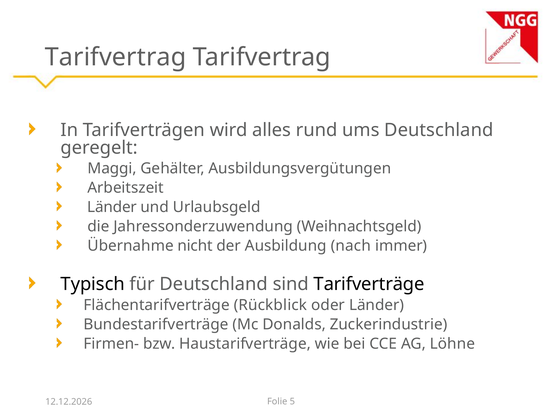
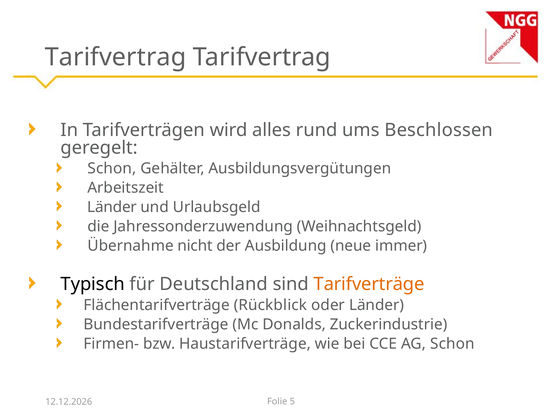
ums Deutschland: Deutschland -> Beschlossen (439, 130)
Maggi: Maggi -> Schon (112, 169)
nach: nach -> neue (351, 246)
Tarifverträge colour: black -> orange (369, 284)
AG Löhne: Löhne -> Schon (452, 344)
